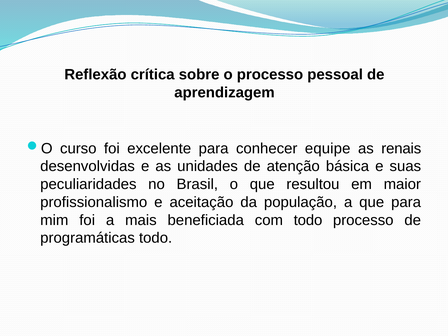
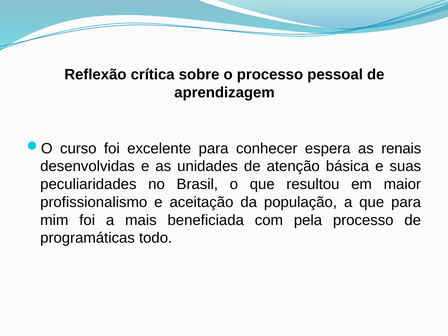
equipe: equipe -> espera (328, 148)
com todo: todo -> pela (308, 220)
